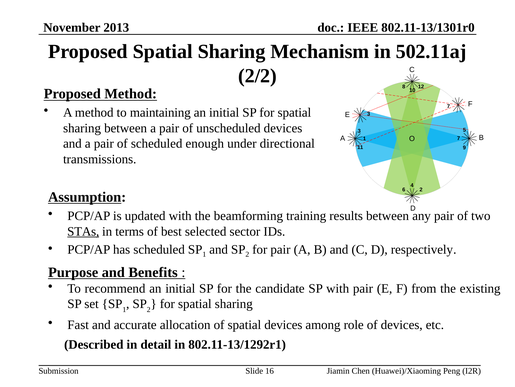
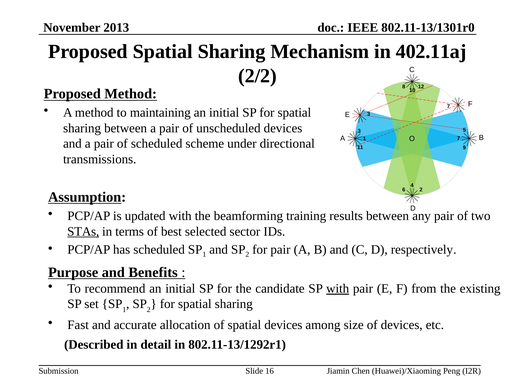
502.11aj: 502.11aj -> 402.11aj (431, 52)
enough: enough -> scheme (205, 143)
with underline: none -> present (338, 288)
role: role -> size (354, 324)
